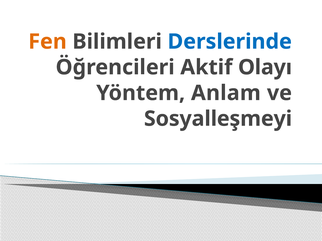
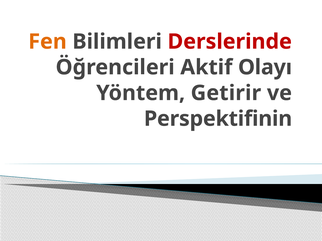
Derslerinde colour: blue -> red (230, 42)
Anlam: Anlam -> Getirir (226, 93)
Sosyalleşmeyi: Sosyalleşmeyi -> Perspektifinin (218, 119)
